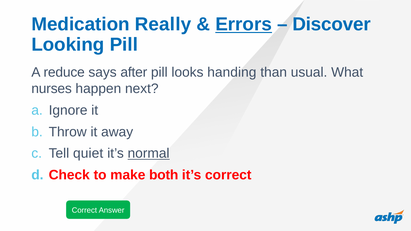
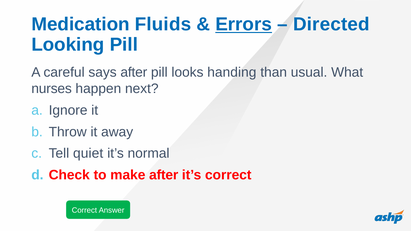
Really: Really -> Fluids (163, 24)
Discover: Discover -> Directed (331, 24)
reduce: reduce -> careful (64, 72)
normal underline: present -> none (149, 154)
make both: both -> after (164, 175)
